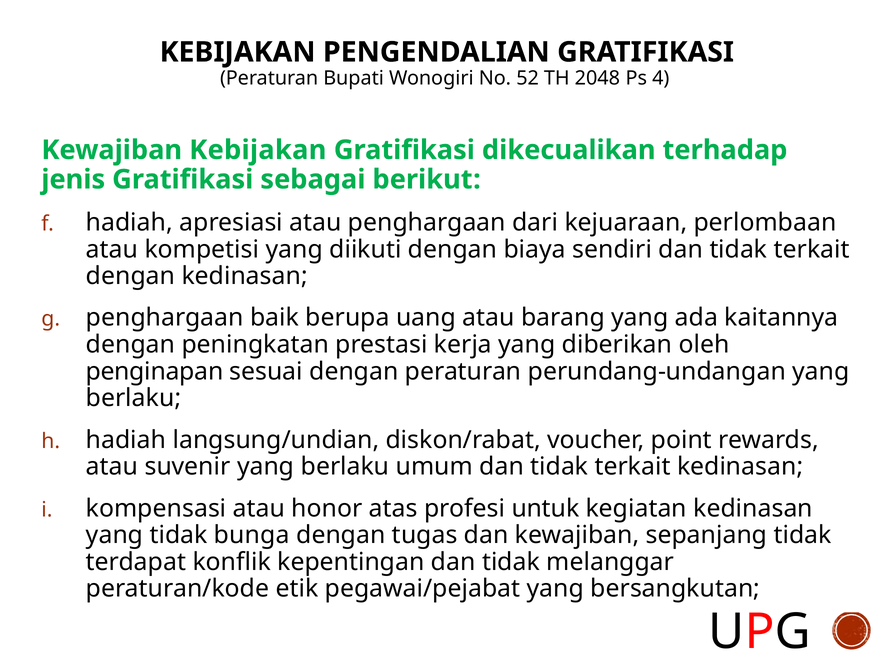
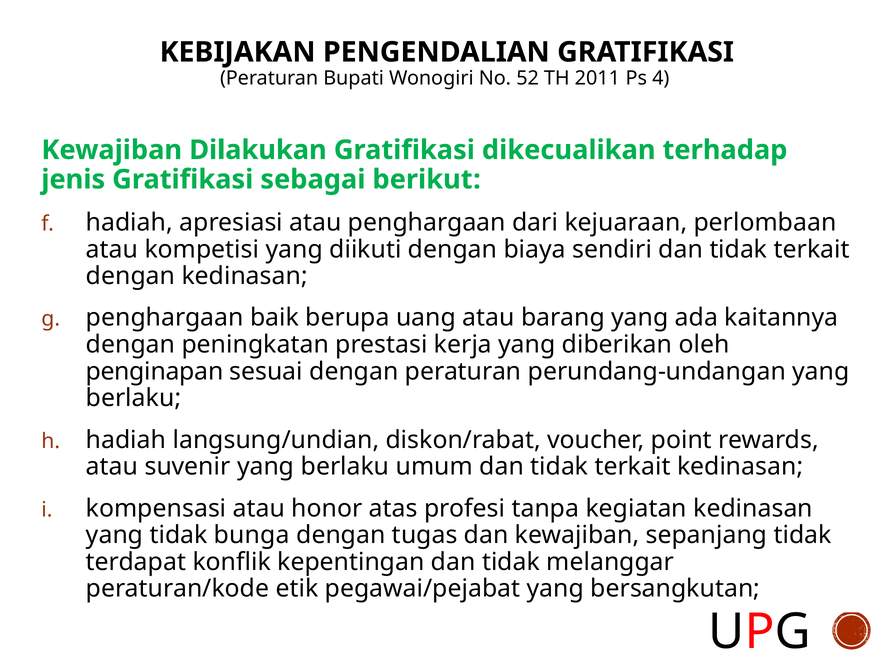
2048: 2048 -> 2011 (597, 78)
Kewajiban Kebijakan: Kebijakan -> Dilakukan (258, 150)
untuk: untuk -> tanpa (545, 508)
